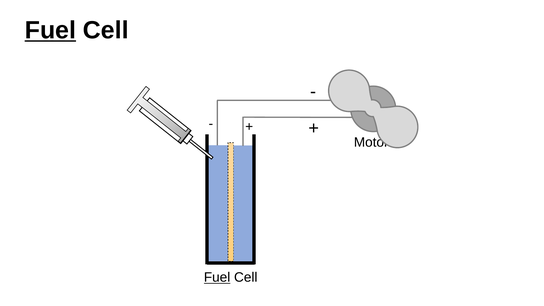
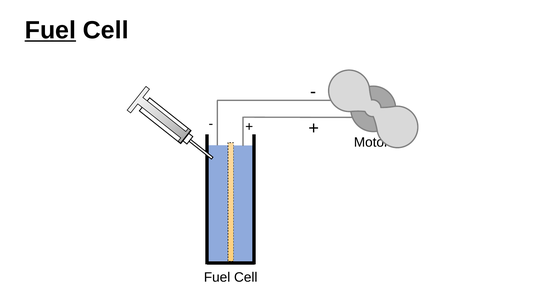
Fuel underline: present -> none (217, 277)
